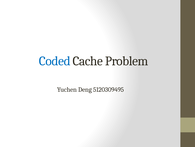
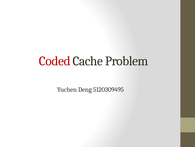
Coded colour: blue -> red (55, 61)
